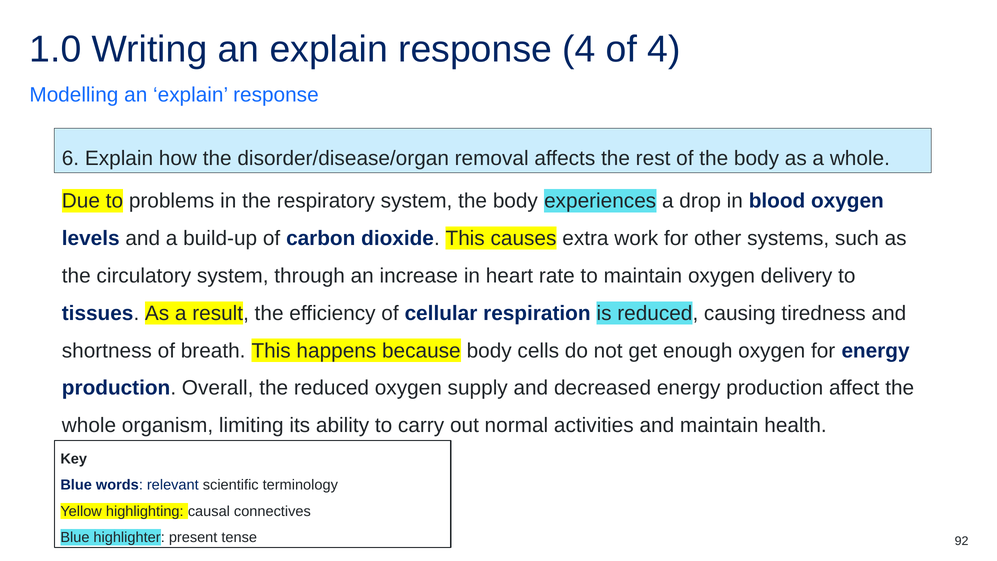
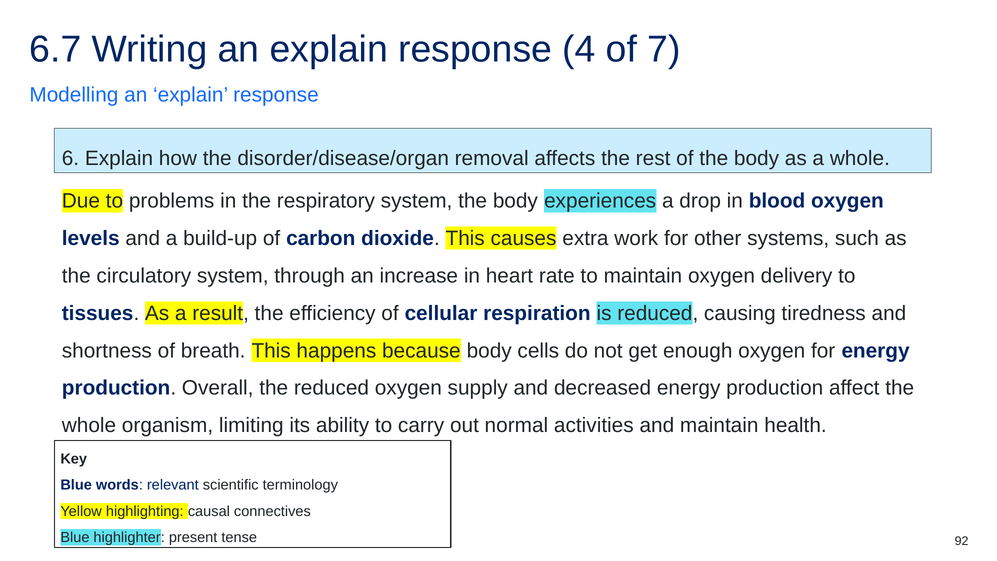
1.0: 1.0 -> 6.7 (55, 49)
of 4: 4 -> 7 (664, 49)
